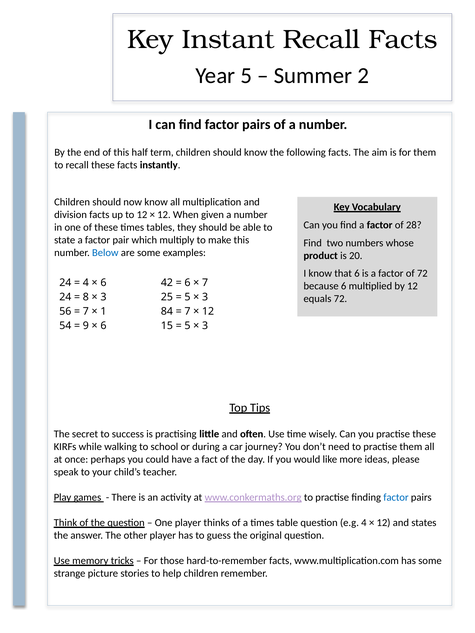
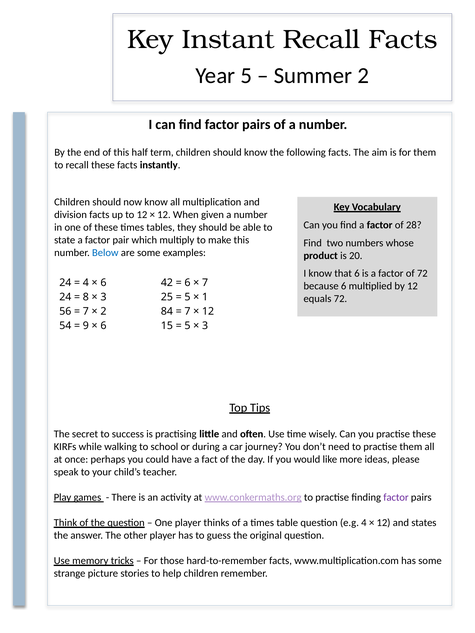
3: 3 -> 1 (205, 297)
1: 1 -> 2 (103, 311)
factor colour: blue -> purple (396, 497)
